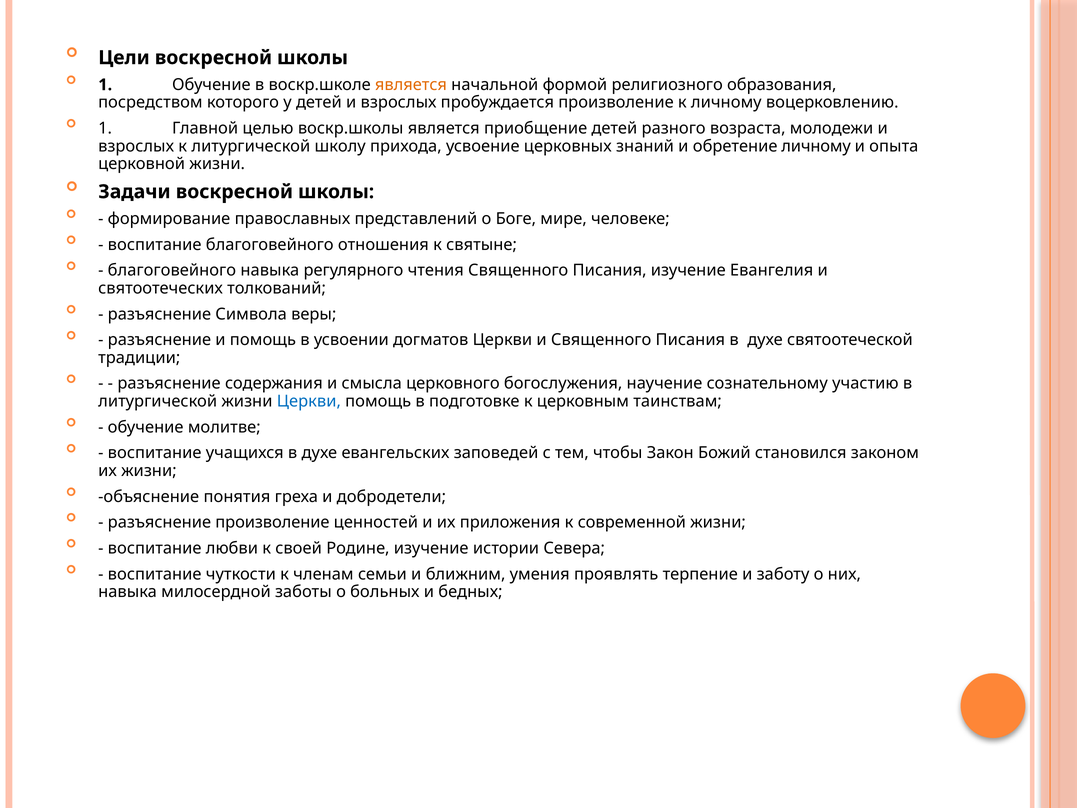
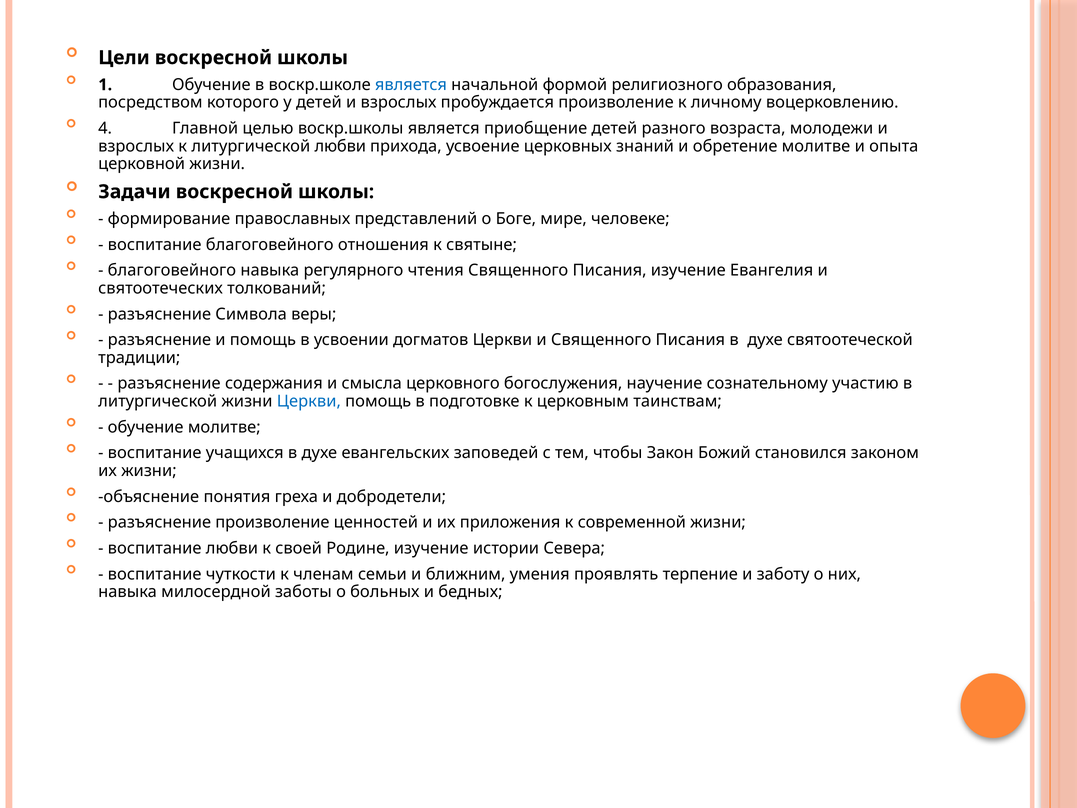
является colour: orange -> blue (411, 85)
1: 1 -> 4 (105, 128)
литургической школу: школу -> любви (340, 146)
обретение личному: личному -> молитве (816, 146)
